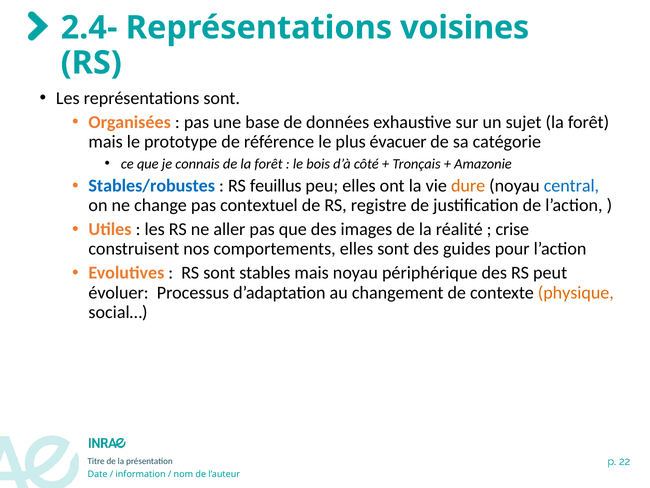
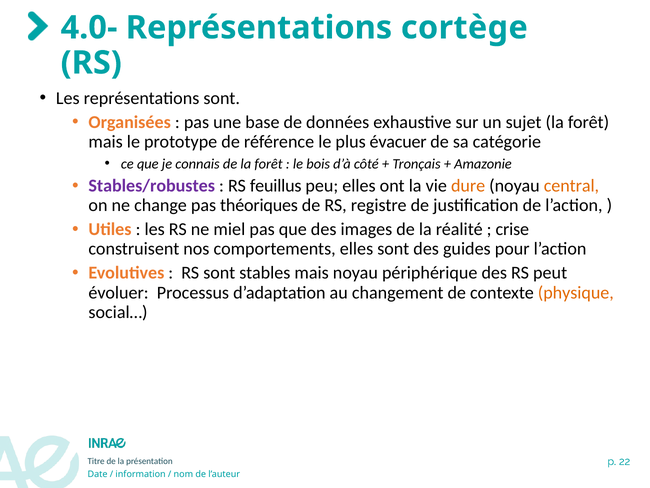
2.4-: 2.4- -> 4.0- (89, 28)
voisines: voisines -> cortège (464, 28)
Stables/robustes colour: blue -> purple (152, 186)
central colour: blue -> orange (571, 186)
contextuel: contextuel -> théoriques (259, 205)
aller: aller -> miel (229, 229)
